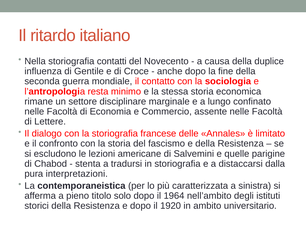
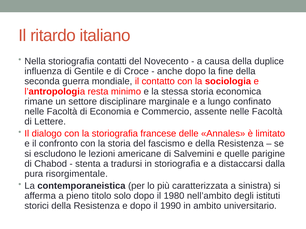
interpretazioni: interpretazioni -> risorgimentale (77, 174)
1964: 1964 -> 1980 (174, 196)
1920: 1920 -> 1990 (171, 206)
